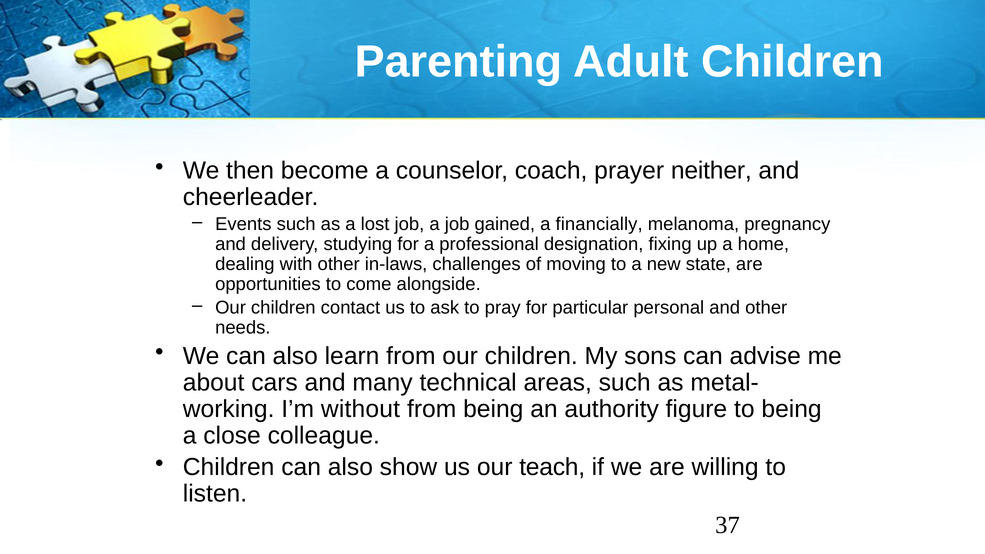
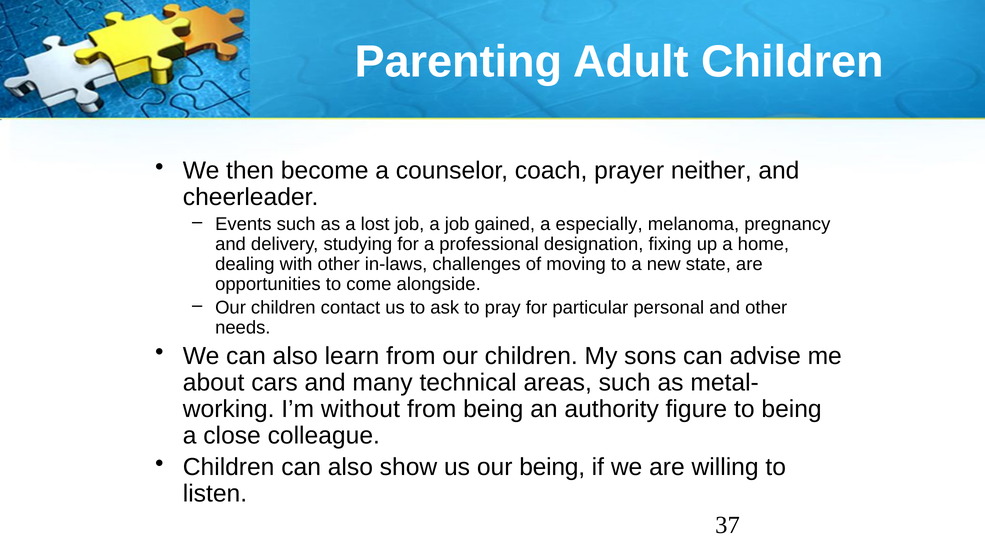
financially: financially -> especially (599, 224)
our teach: teach -> being (552, 467)
